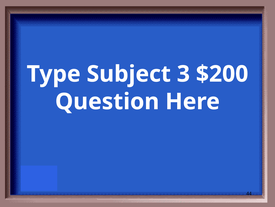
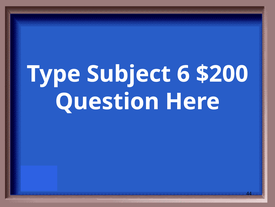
3: 3 -> 6 (183, 74)
